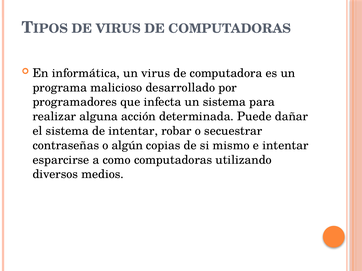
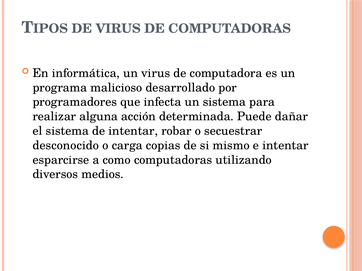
contraseñas: contraseñas -> desconocido (66, 146)
algún: algún -> carga (127, 146)
